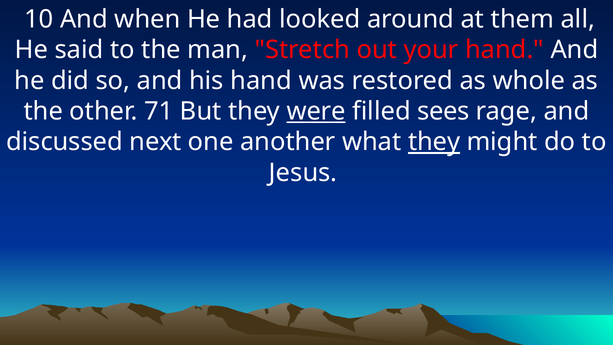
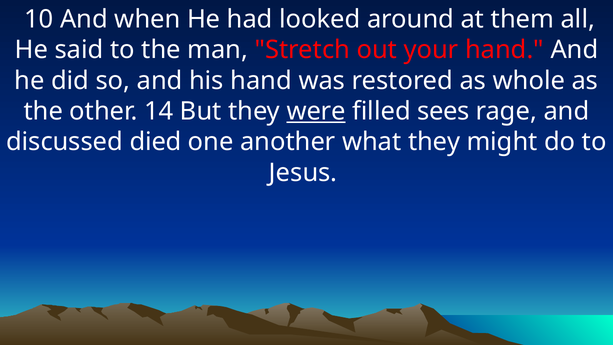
71: 71 -> 14 (159, 111)
next: next -> died (156, 142)
they underline: present -> none (434, 142)
